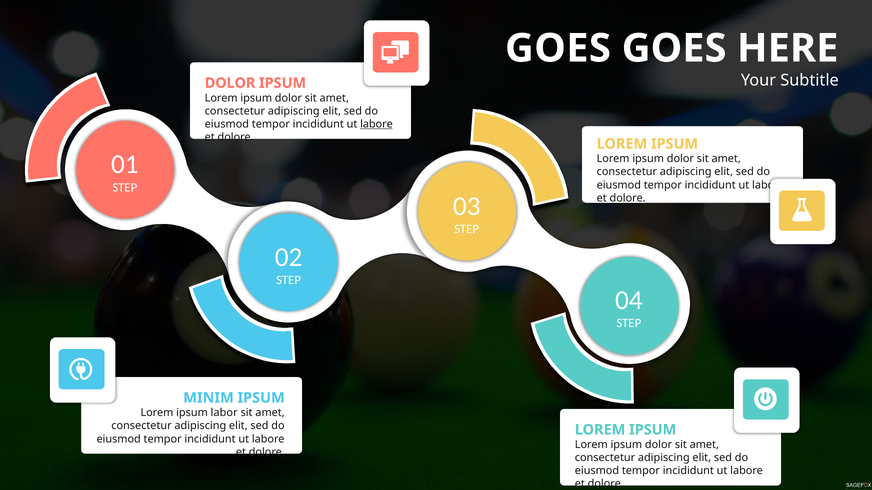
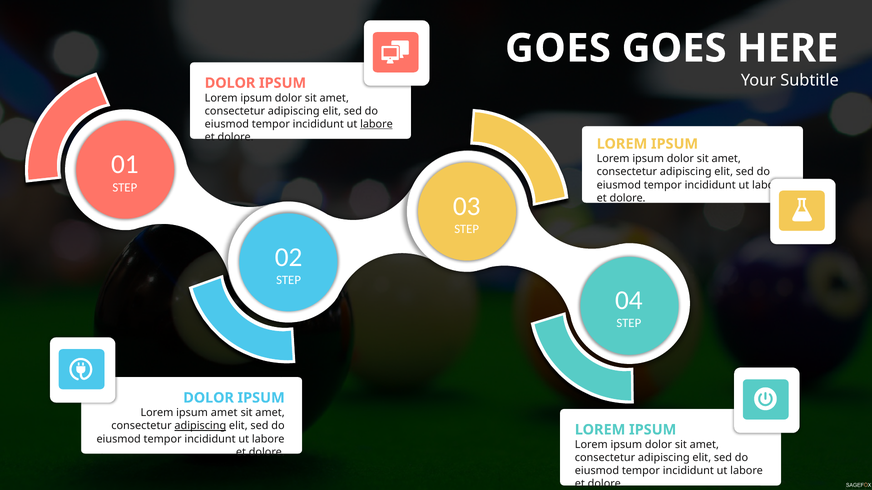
MINIM: MINIM -> DOLOR (209, 398)
ipsum labor: labor -> amet (224, 413)
adipiscing underline: none -> present (200, 426)
